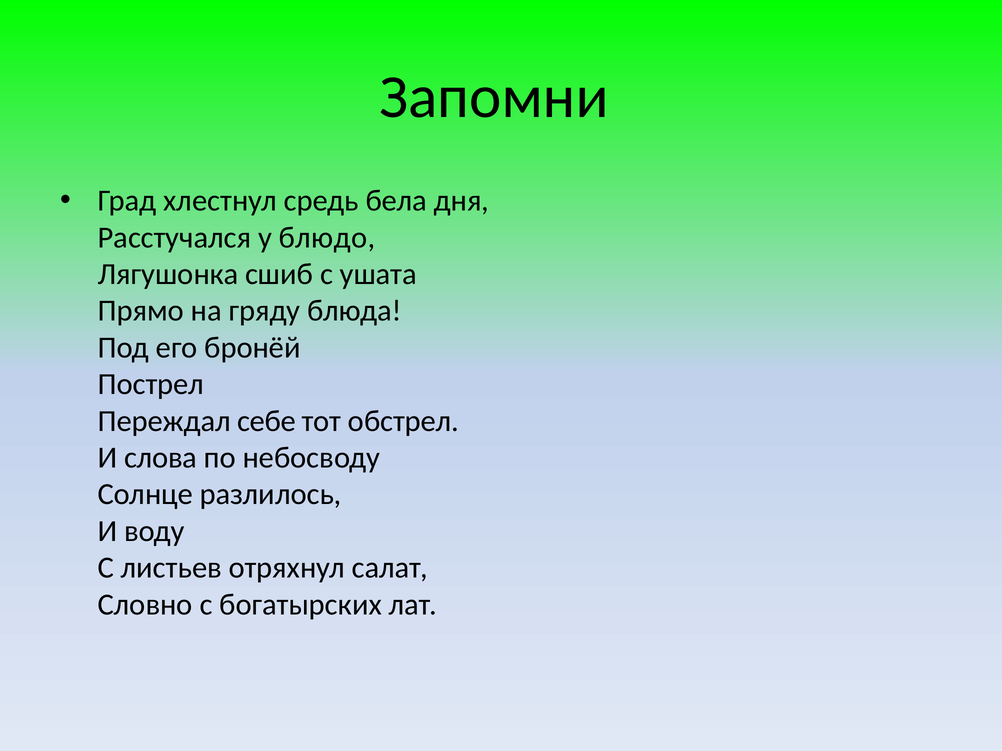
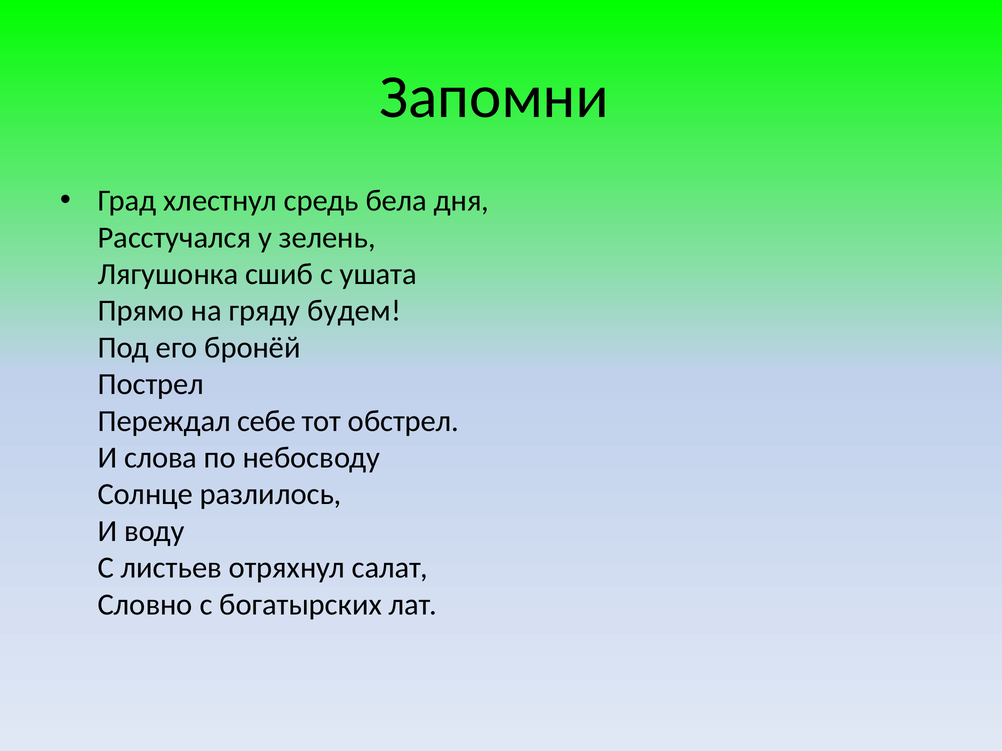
блюдо: блюдо -> зелень (327, 238)
блюда: блюда -> будем (354, 311)
